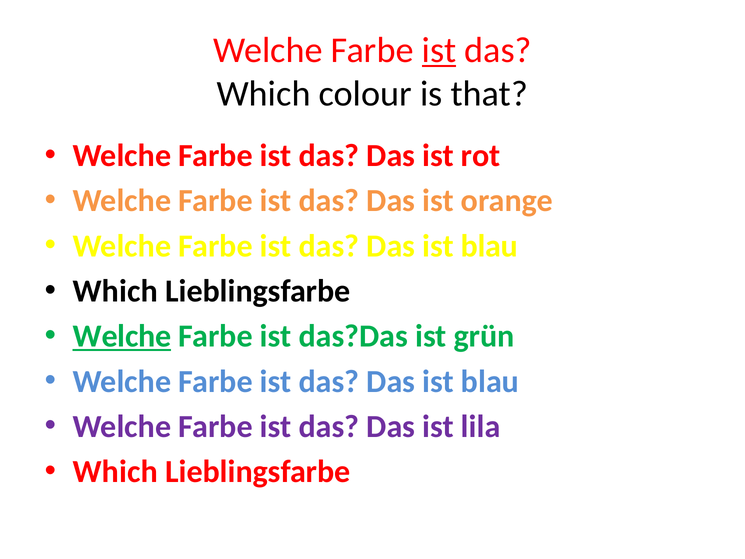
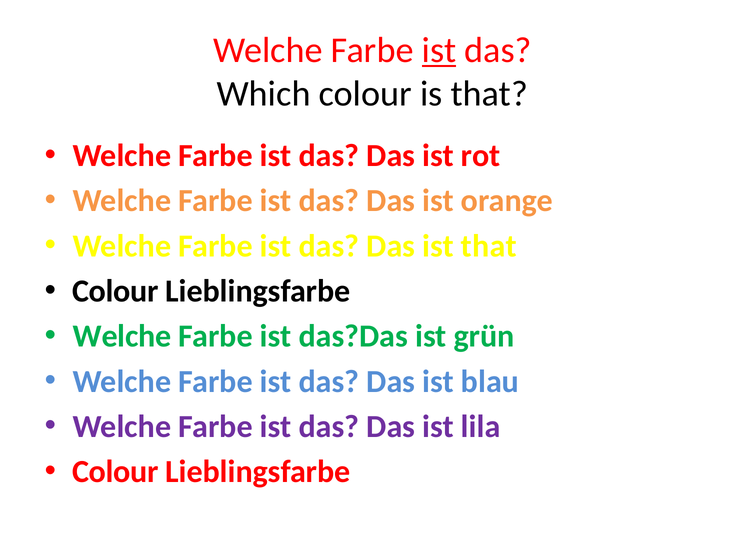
blau: blau -> that (489, 246)
Which: Which -> Colour (115, 291)
Welche underline: present -> none (122, 336)
Which: Which -> Colour (115, 472)
